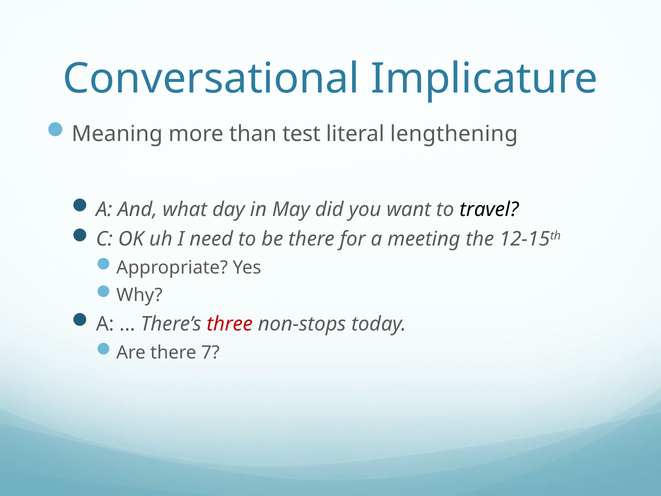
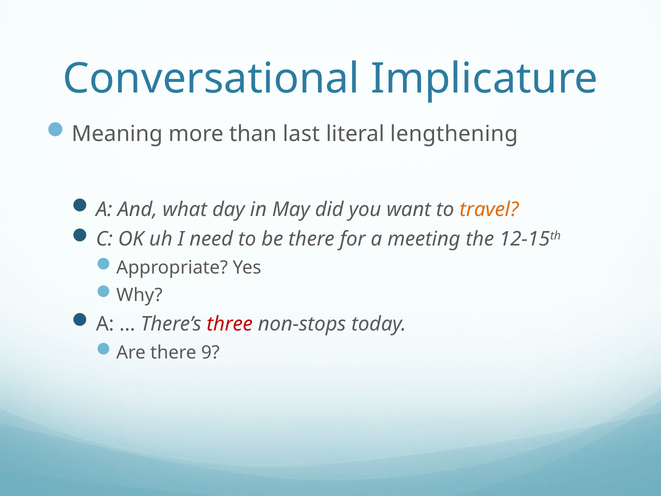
test: test -> last (301, 134)
travel colour: black -> orange (489, 209)
7: 7 -> 9 (210, 352)
